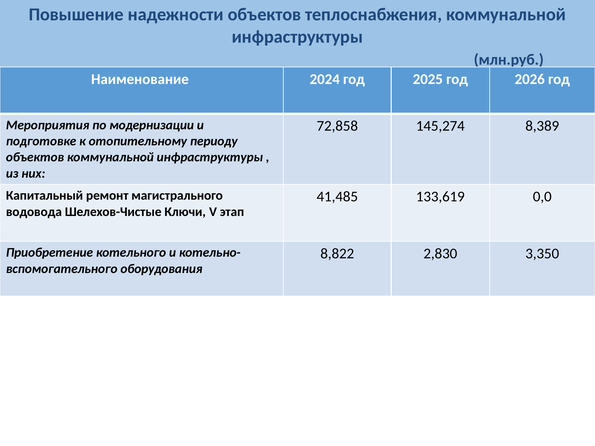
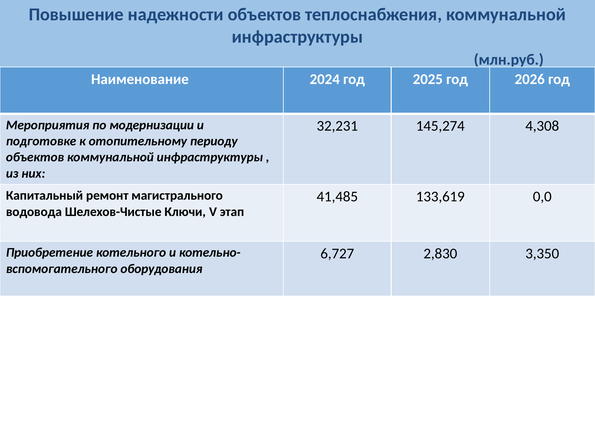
72,858: 72,858 -> 32,231 (337, 126)
8,389: 8,389 -> 4,308 (542, 126)
8,822: 8,822 -> 6,727 (337, 254)
